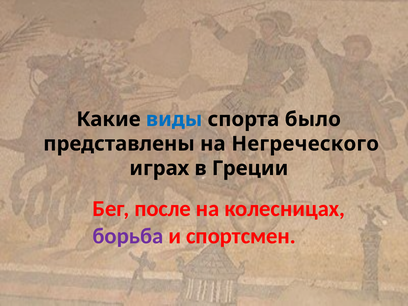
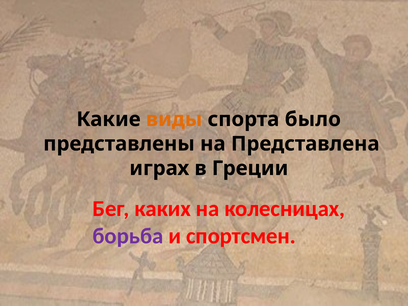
виды colour: blue -> orange (174, 119)
Негреческого: Негреческого -> Представлена (305, 144)
после: после -> каких (163, 209)
